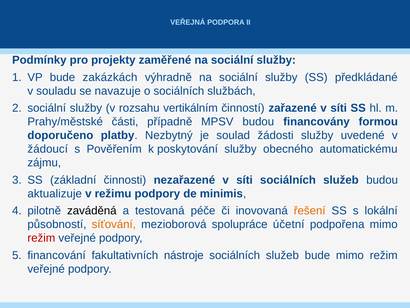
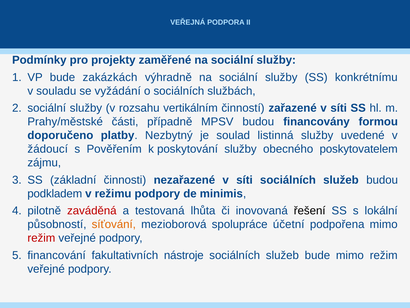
předkládané: předkládané -> konkrétnímu (366, 77)
navazuje: navazuje -> vyžádání (118, 91)
žádosti: žádosti -> listinná (275, 135)
automatickému: automatickému -> poskytovatelem (359, 149)
aktualizuje: aktualizuje -> podkladem (55, 193)
zaváděná colour: black -> red (92, 210)
péče: péče -> lhůta (203, 210)
řešení colour: orange -> black (310, 210)
